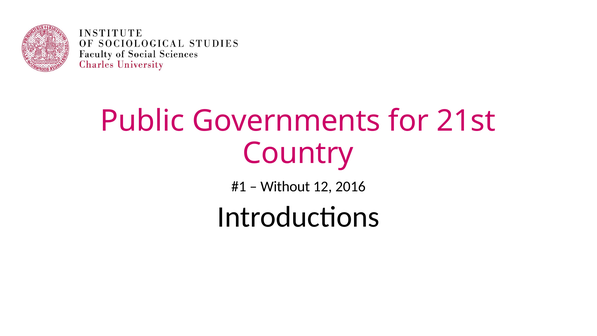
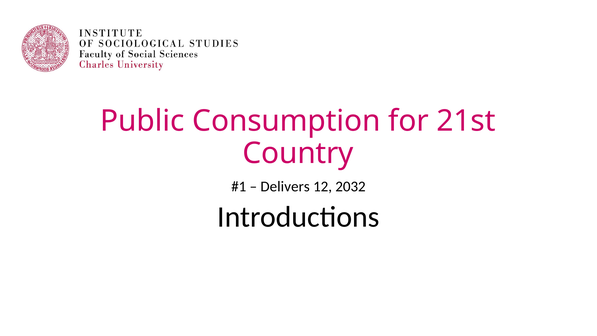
Governments: Governments -> Consumption (286, 121)
Without: Without -> Delivers (285, 187)
2016: 2016 -> 2032 (350, 187)
